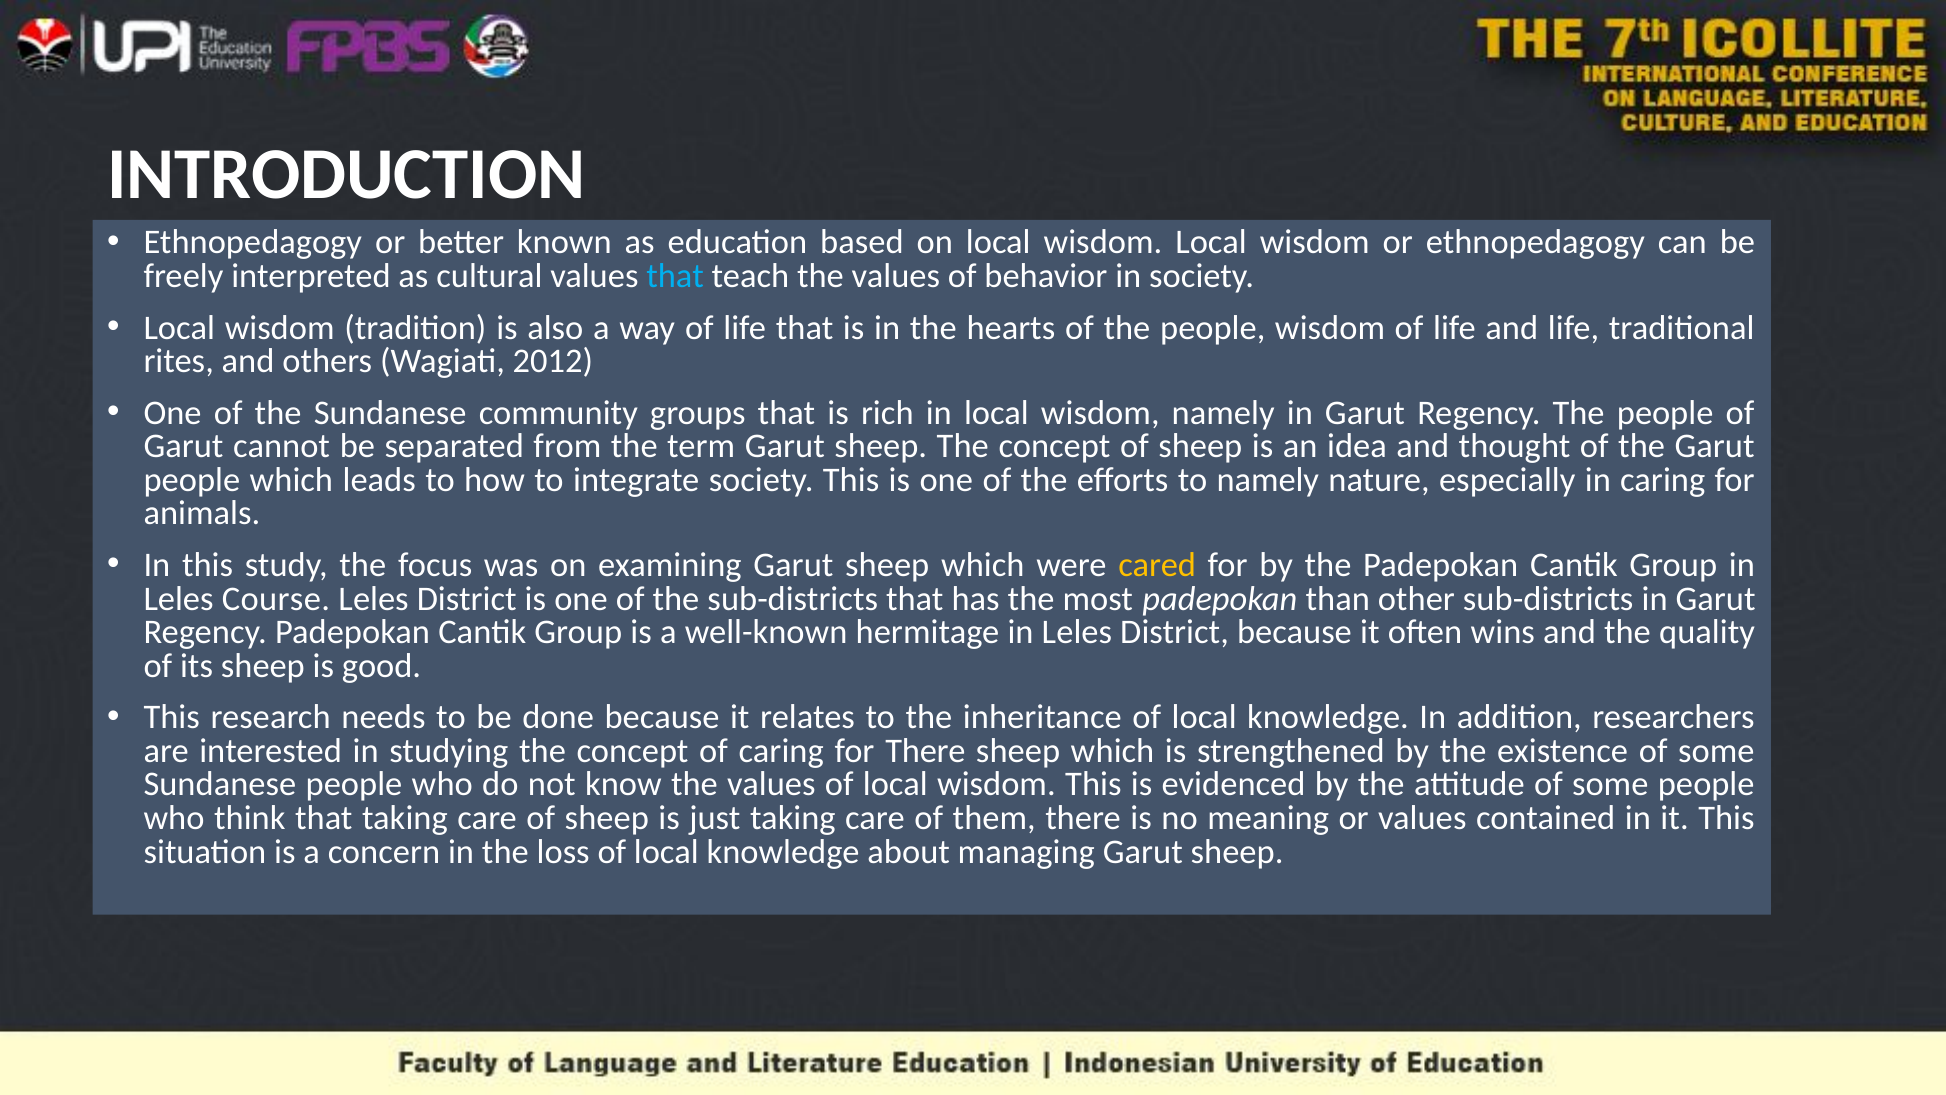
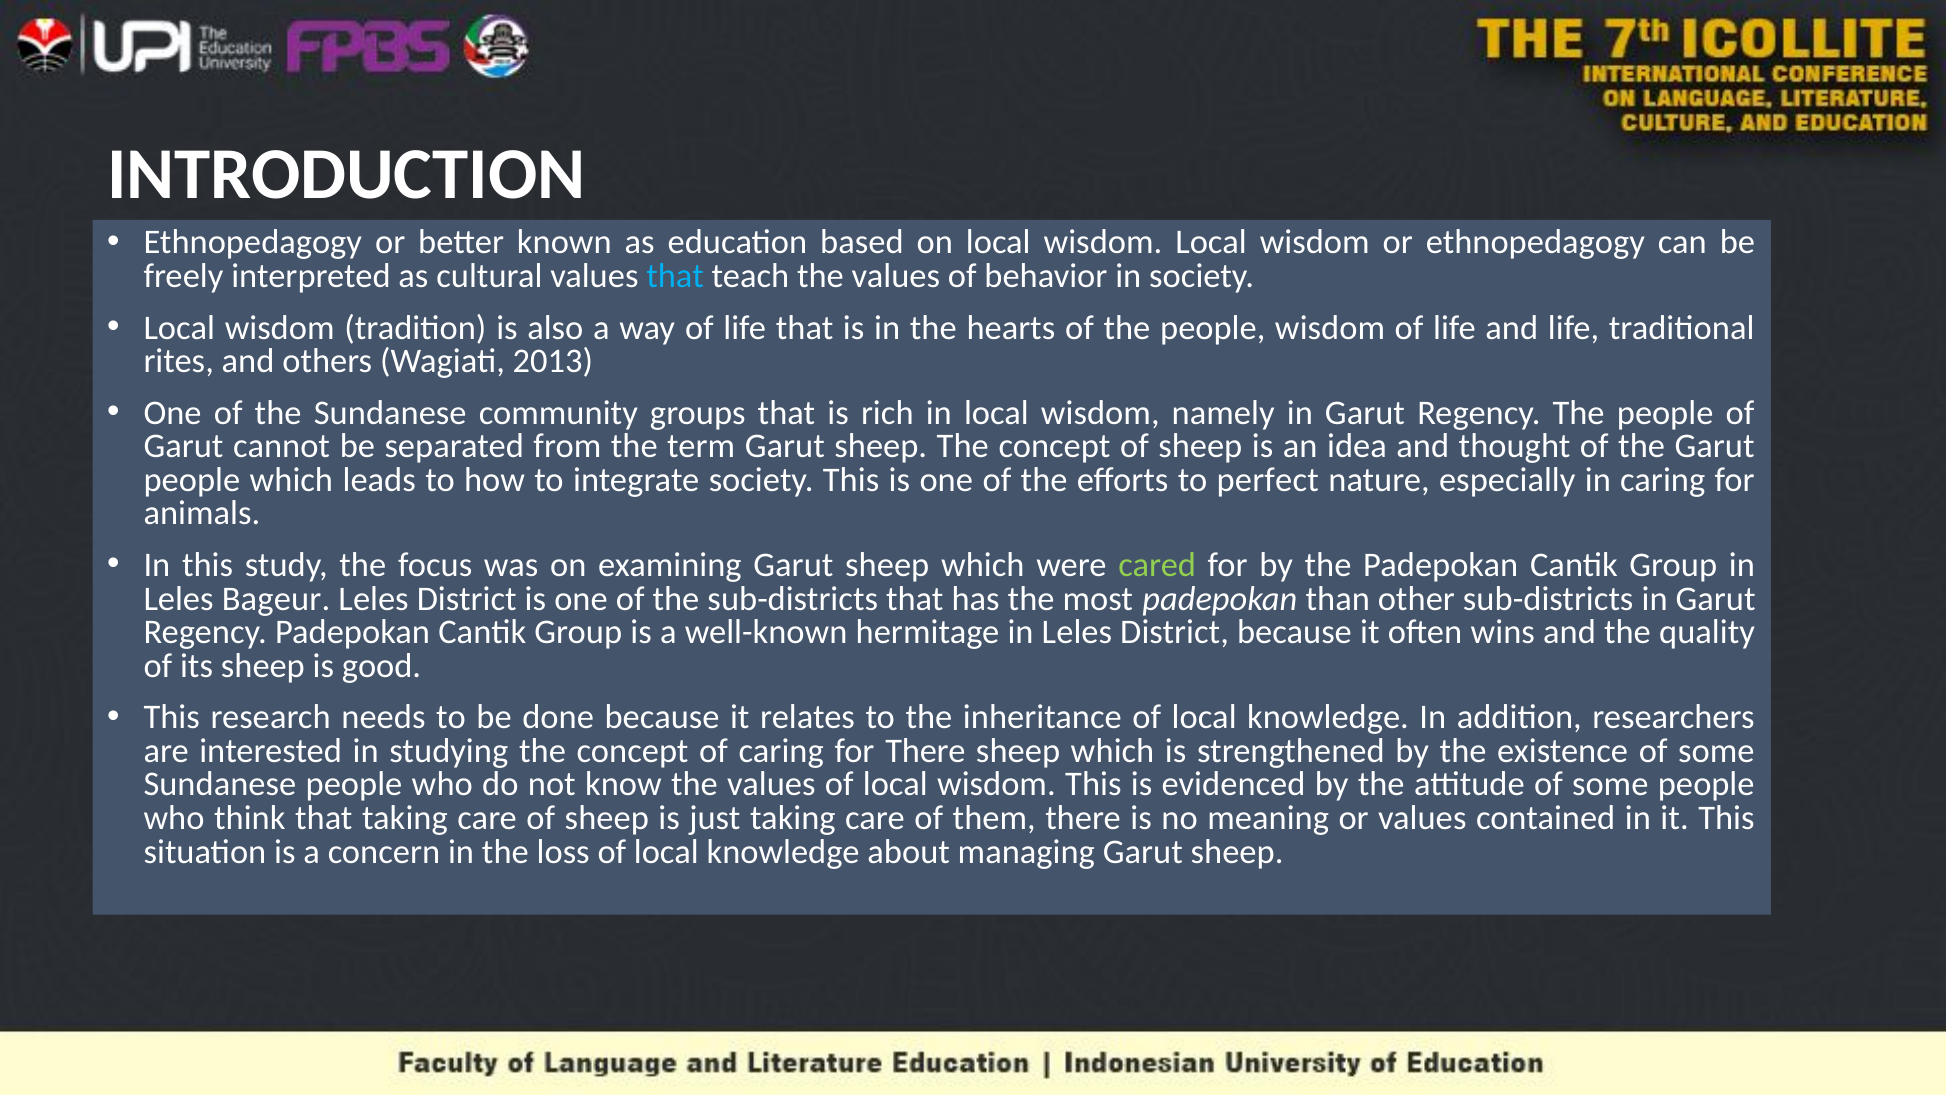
2012: 2012 -> 2013 (553, 361)
to namely: namely -> perfect (1268, 480)
cared colour: yellow -> light green (1157, 565)
Course: Course -> Bageur (276, 599)
